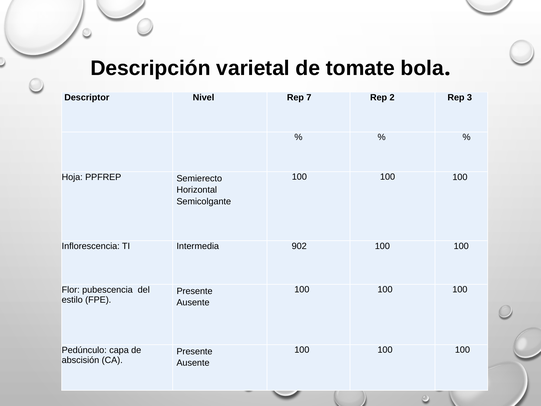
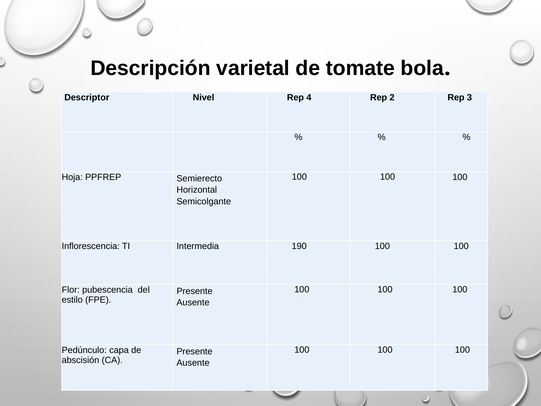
7: 7 -> 4 (309, 98)
902: 902 -> 190 (299, 246)
